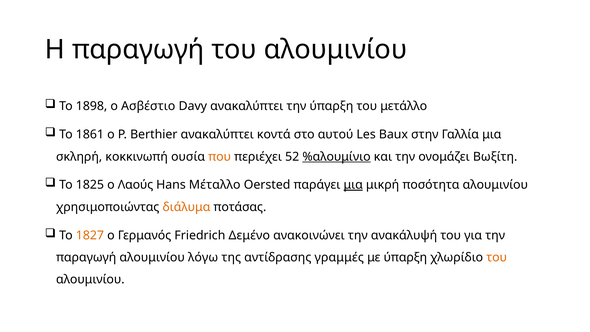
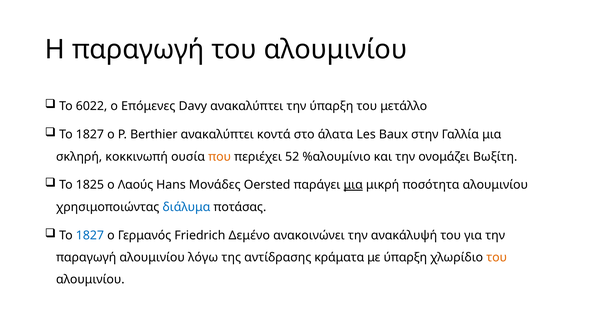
1898: 1898 -> 6022 (92, 106)
Ασβέστιο: Ασβέστιο -> Επόμενες (148, 106)
1861: 1861 -> 1827 (90, 134)
αυτού: αυτού -> άλατα (336, 134)
%αλουμίνιο underline: present -> none (337, 157)
Μέταλλο: Μέταλλο -> Μονάδες (215, 185)
διάλυμα colour: orange -> blue (186, 207)
1827 colour: orange -> blue (90, 235)
γραμμές: γραμμές -> κράματα (339, 257)
